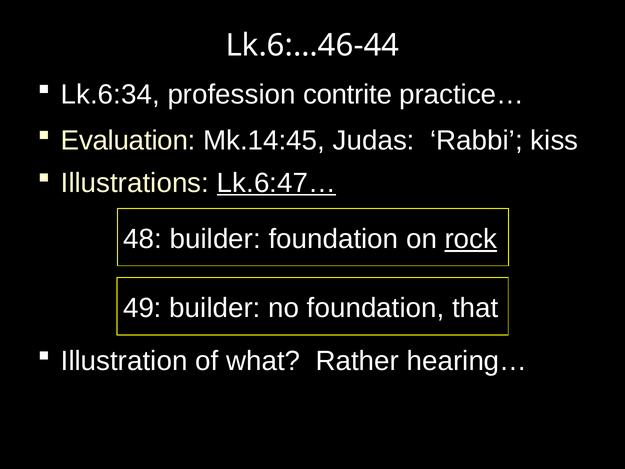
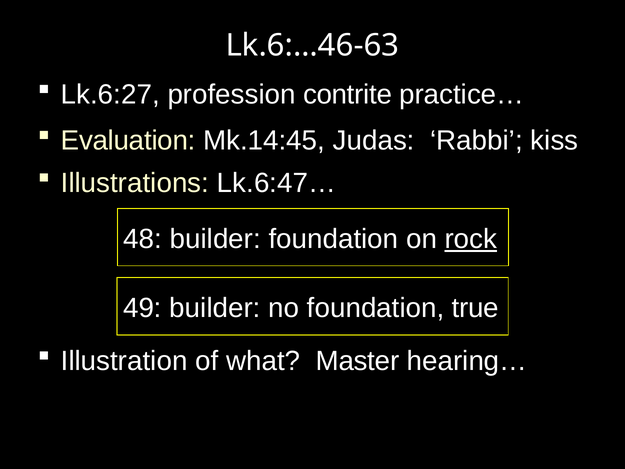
Lk.6:…46-44: Lk.6:…46-44 -> Lk.6:…46-63 (312, 45)
Lk.6:34: Lk.6:34 -> Lk.6:27 (110, 95)
Lk.6:47… underline: present -> none (276, 183)
that: that -> true (475, 308)
Rather: Rather -> Master (357, 361)
